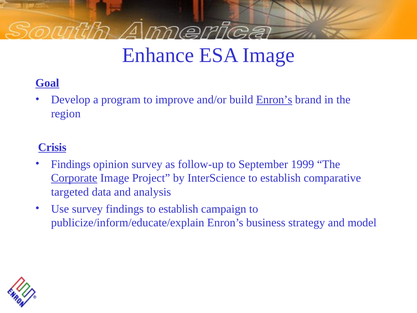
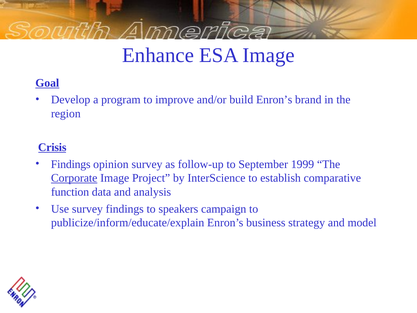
Enron’s underline: present -> none (274, 100)
targeted: targeted -> function (70, 192)
findings to establish: establish -> speakers (178, 209)
